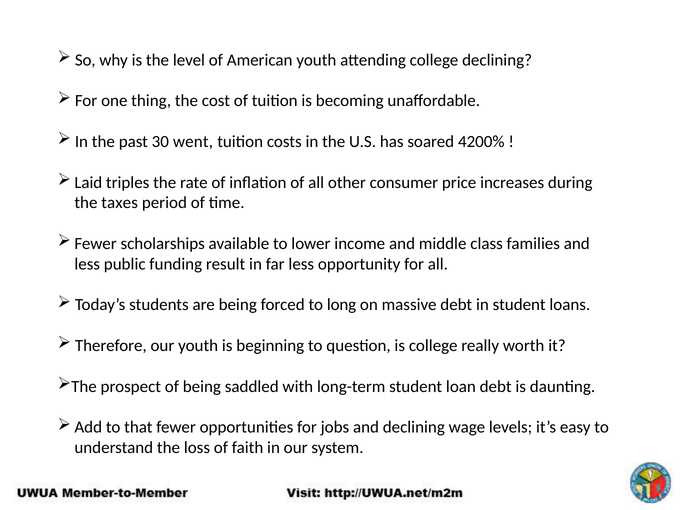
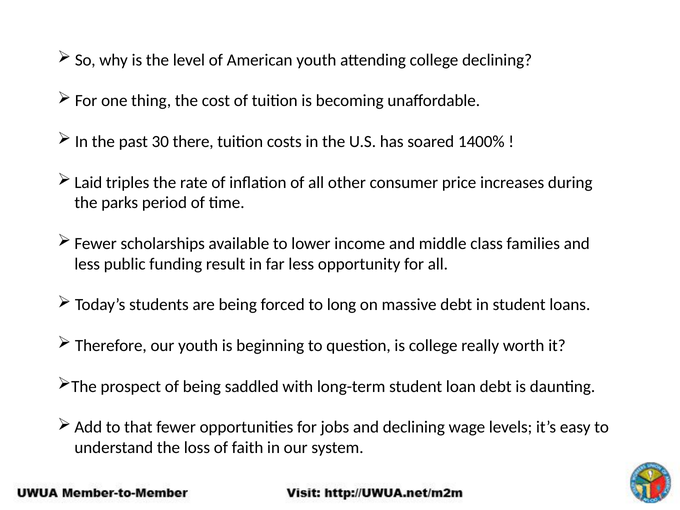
went: went -> there (193, 142)
4200%: 4200% -> 1400% (481, 142)
taxes: taxes -> parks (120, 203)
